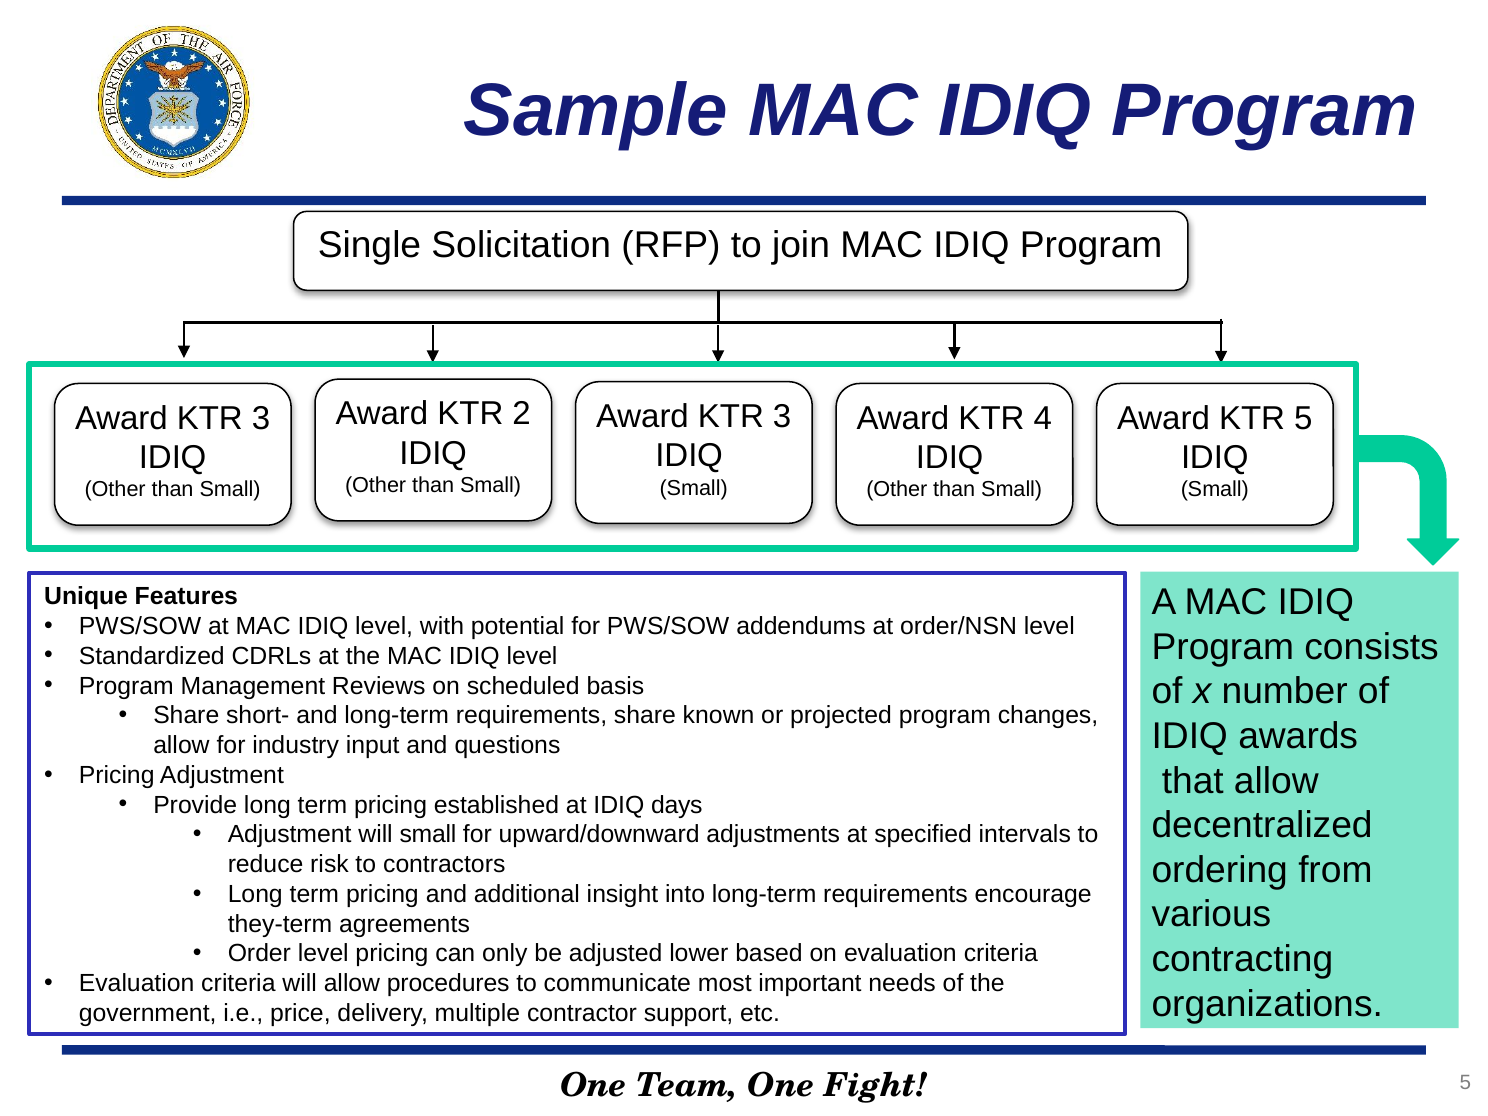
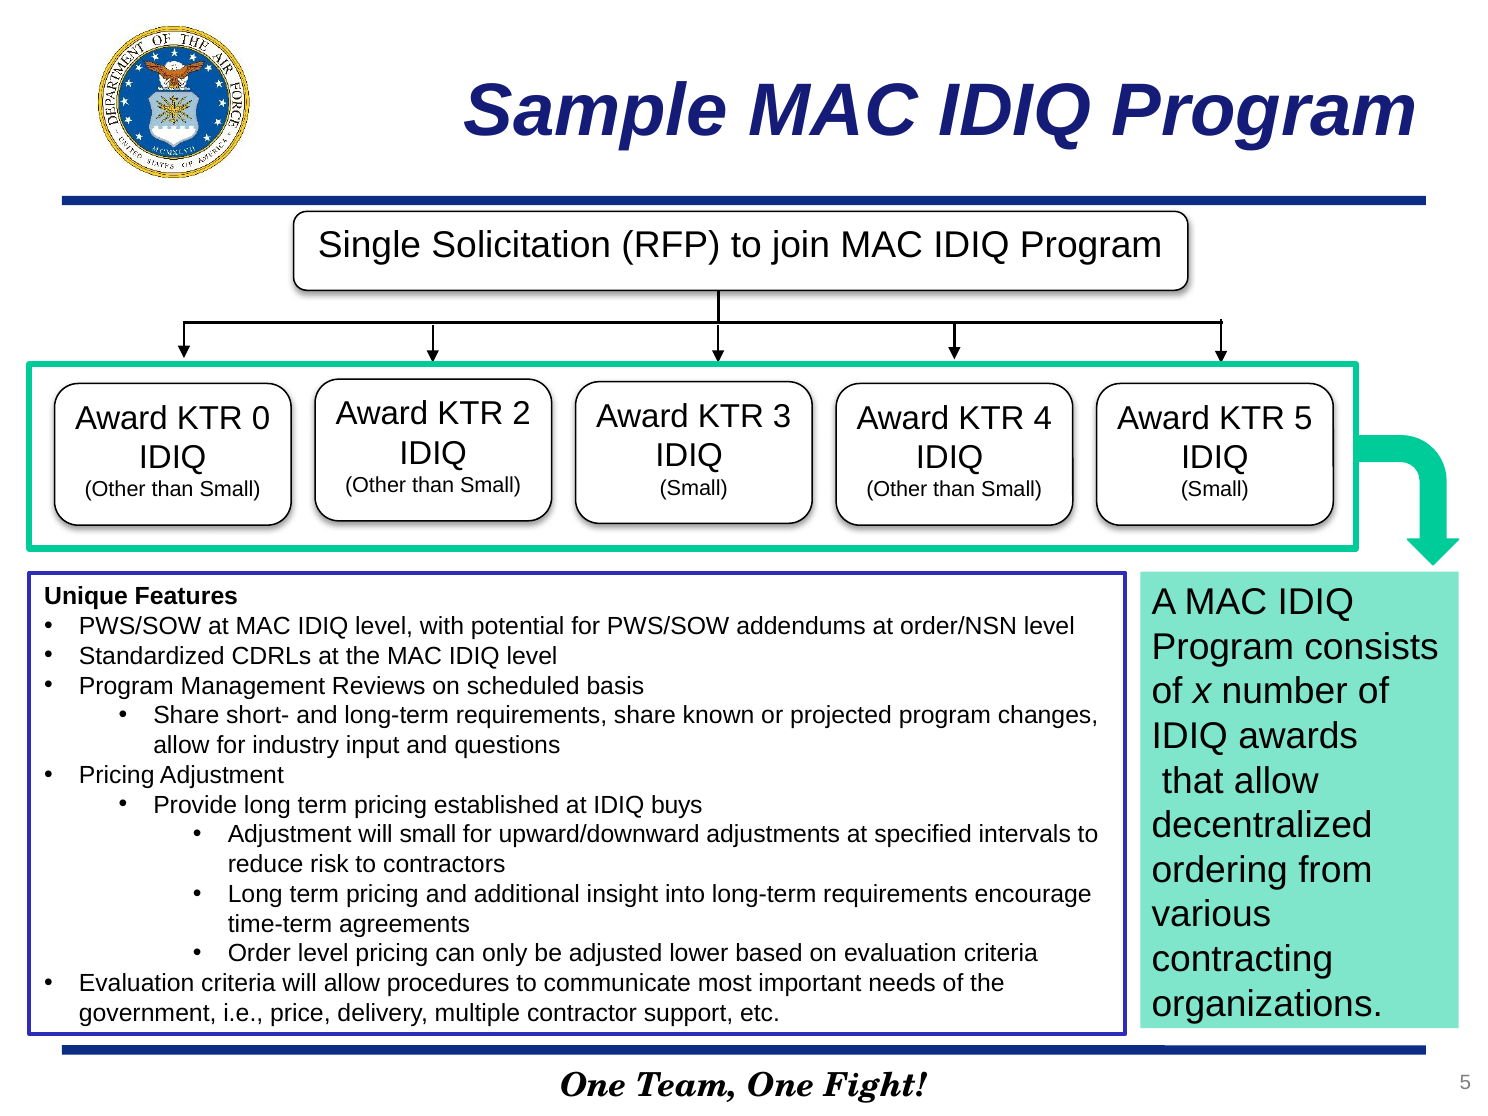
3: 3 -> 0 (261, 418)
days: days -> buys (677, 805)
they-term: they-term -> time-term (280, 924)
